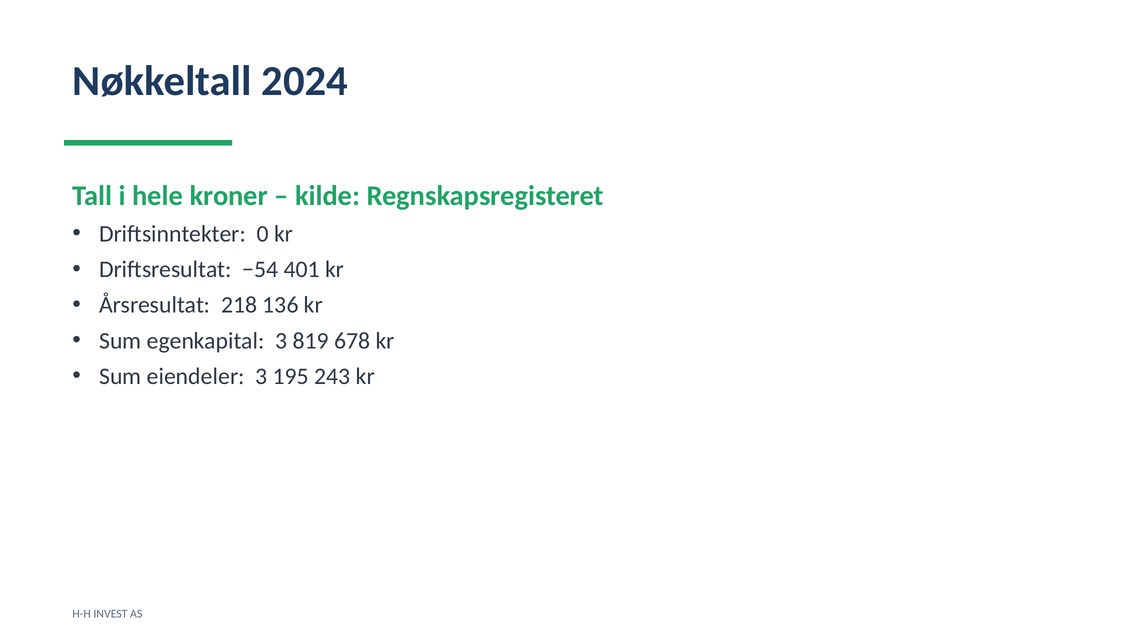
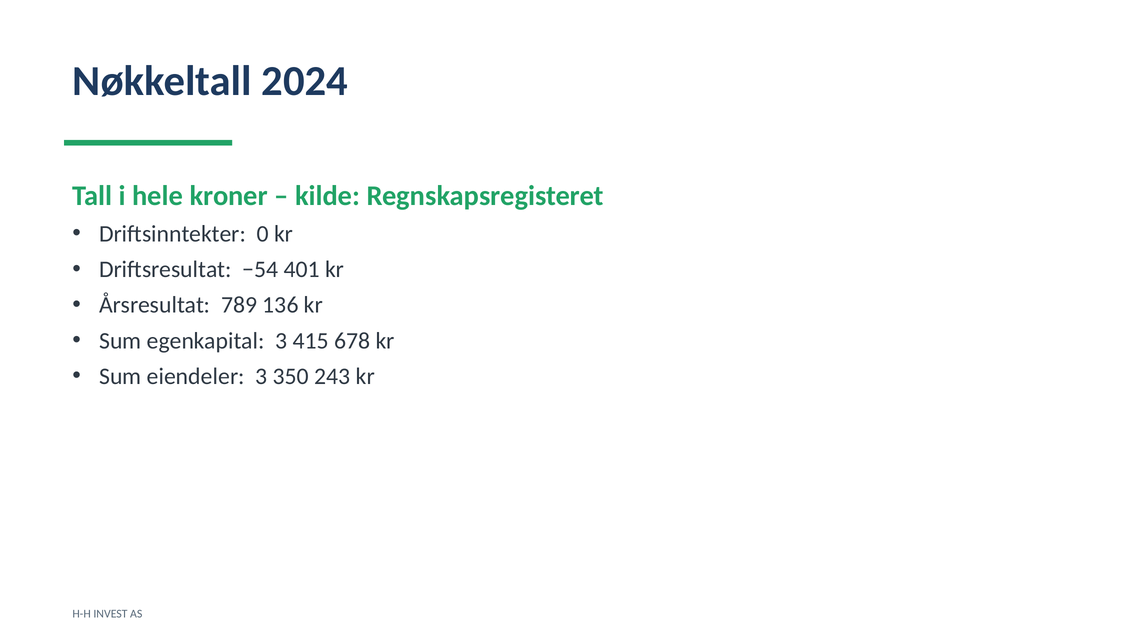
218: 218 -> 789 (239, 305)
819: 819 -> 415 (311, 341)
195: 195 -> 350 (291, 377)
